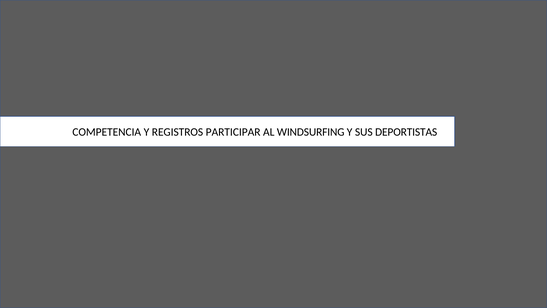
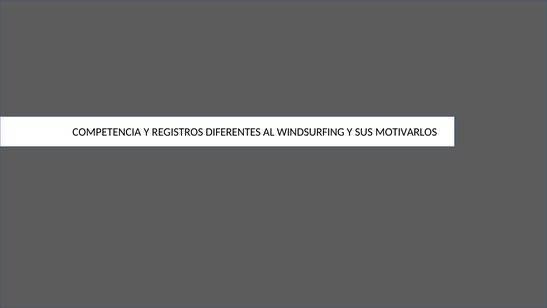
PARTICIPAR: PARTICIPAR -> DIFERENTES (233, 132)
DEPORTISTAS: DEPORTISTAS -> MOTIVARLOS (406, 132)
